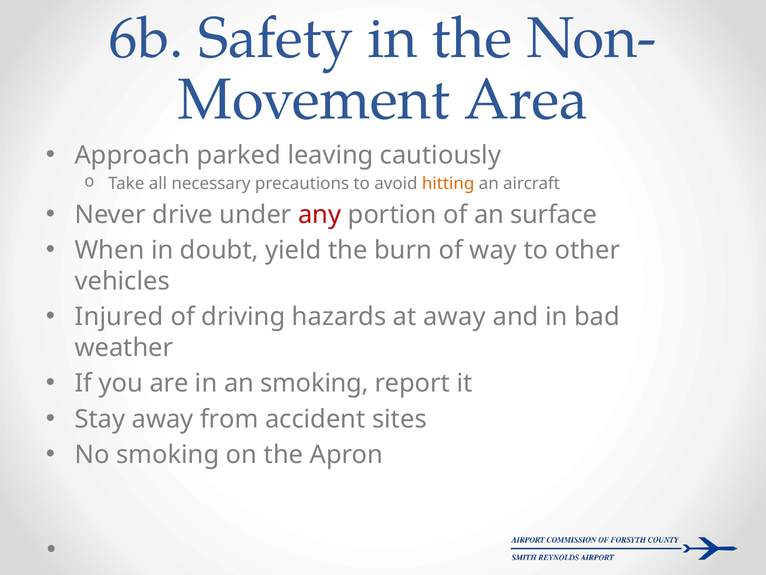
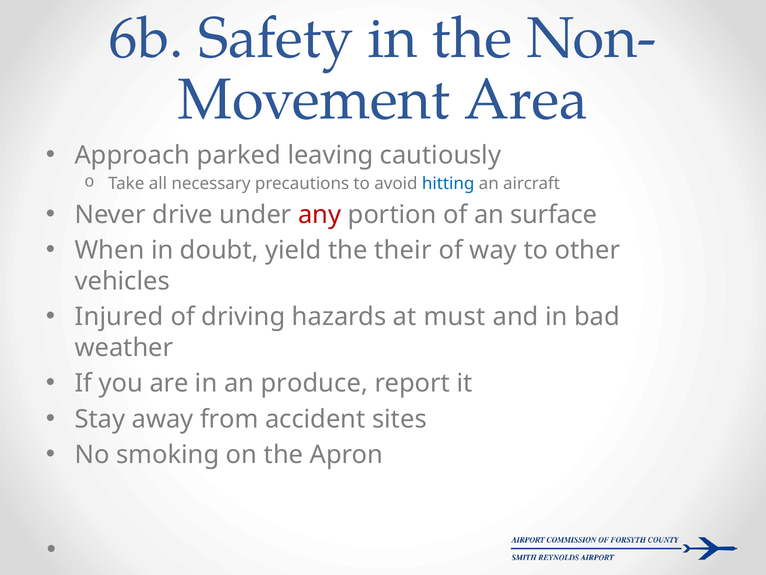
hitting colour: orange -> blue (448, 183)
burn: burn -> their (403, 250)
at away: away -> must (455, 317)
an smoking: smoking -> produce (314, 383)
